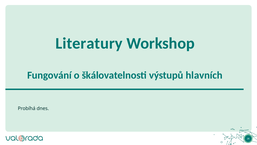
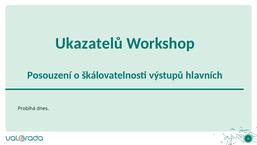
Literatury: Literatury -> Ukazatelů (89, 43)
Fungování: Fungování -> Posouzení (49, 75)
